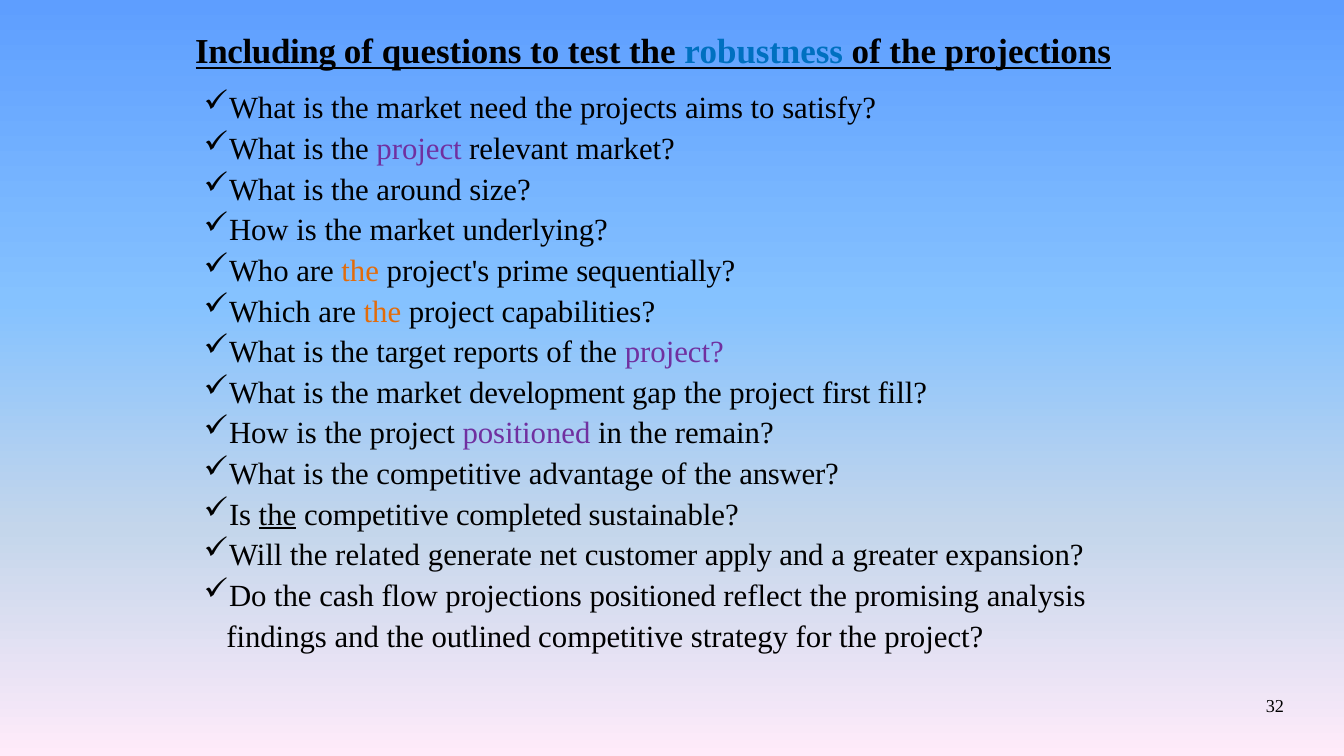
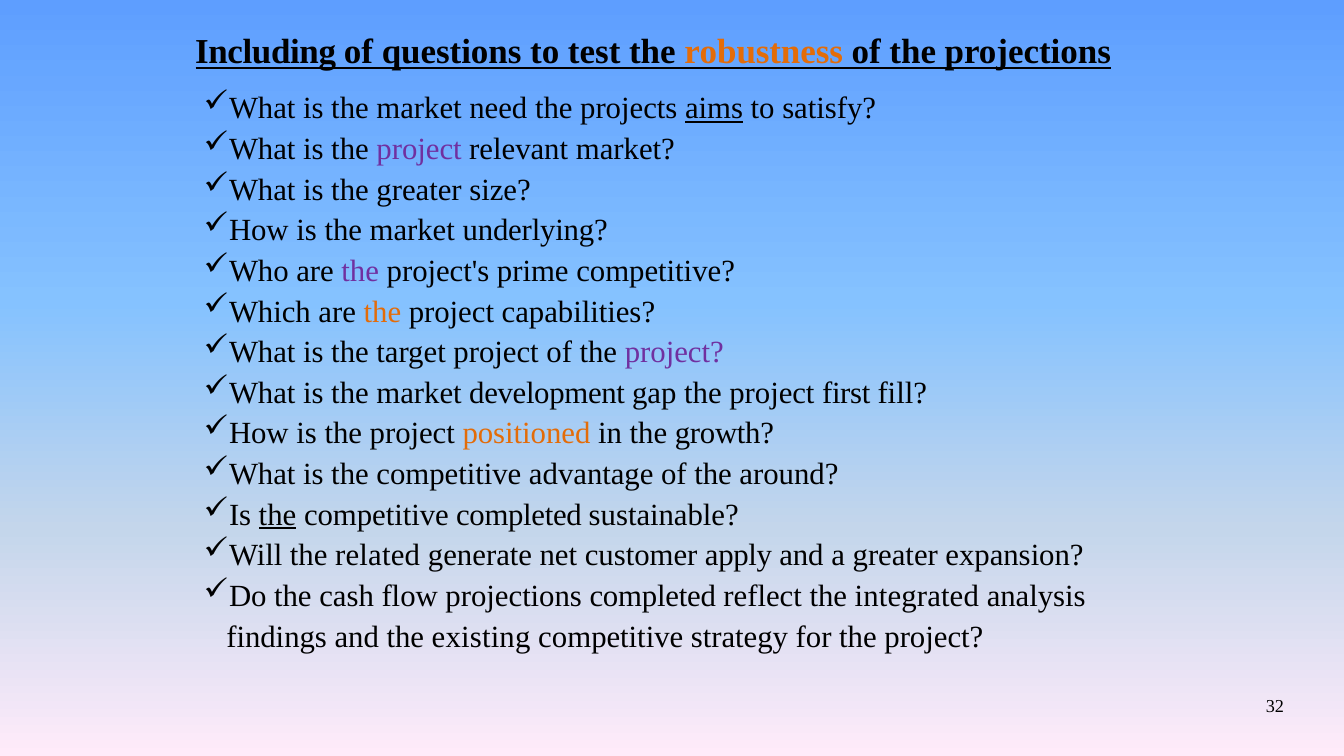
robustness colour: blue -> orange (764, 52)
aims underline: none -> present (714, 109)
the around: around -> greater (419, 190)
the colour: orange -> purple (360, 271)
prime sequentially: sequentially -> competitive (656, 271)
target reports: reports -> project (496, 352)
positioned colour: purple -> orange (526, 434)
remain: remain -> growth (724, 434)
answer: answer -> around (789, 474)
projections positioned: positioned -> completed (653, 596)
promising: promising -> integrated (917, 596)
outlined: outlined -> existing (481, 637)
